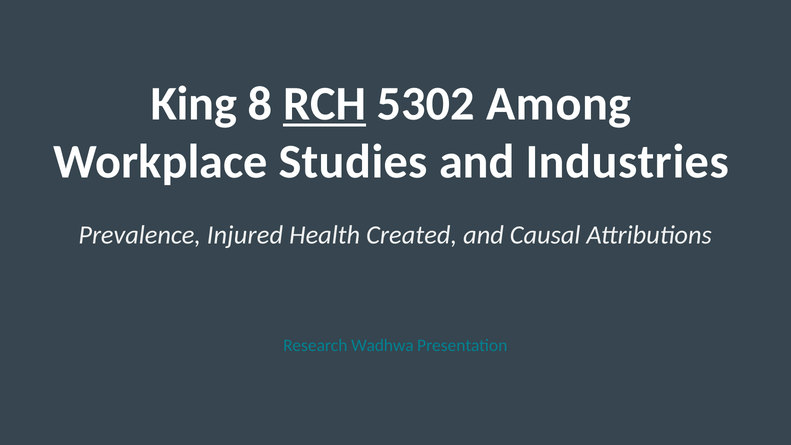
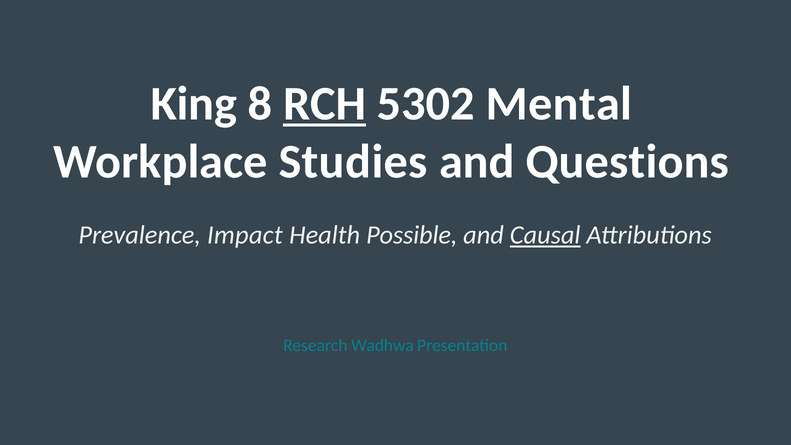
Among: Among -> Mental (559, 104)
Industries: Industries -> Questions (627, 162)
Injured: Injured -> Impact (245, 235)
Created: Created -> Possible (412, 235)
Causal underline: none -> present (545, 235)
